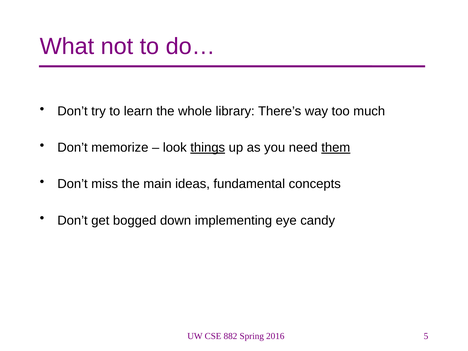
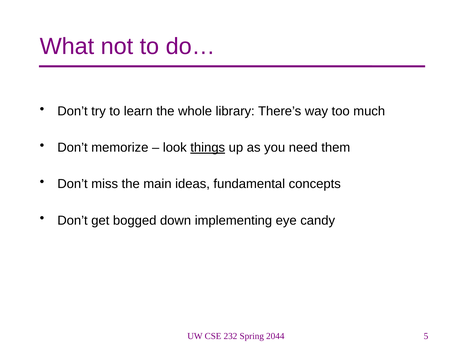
them underline: present -> none (336, 148)
882: 882 -> 232 (230, 336)
2016: 2016 -> 2044 (275, 336)
